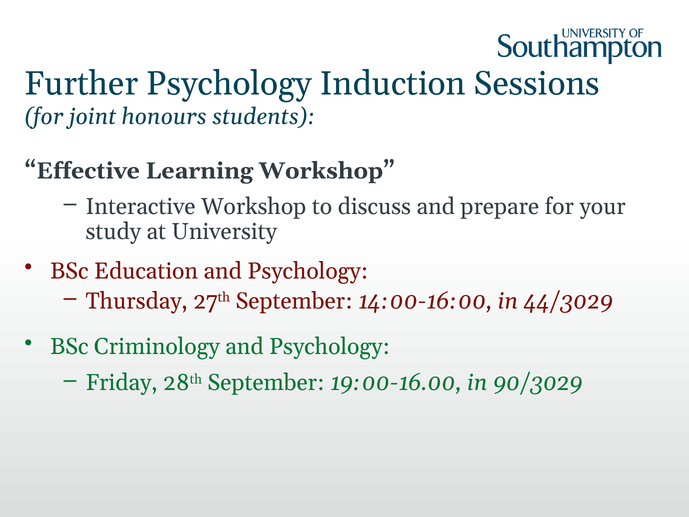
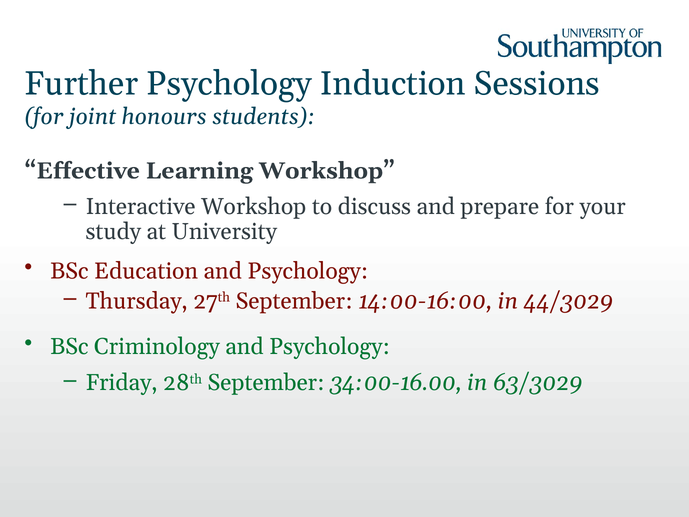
19:00-16.00: 19:00-16.00 -> 34:00-16.00 (396, 383)
90/3029: 90/3029 -> 63/3029 (538, 383)
